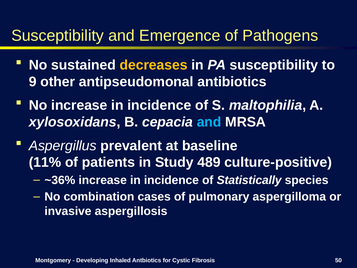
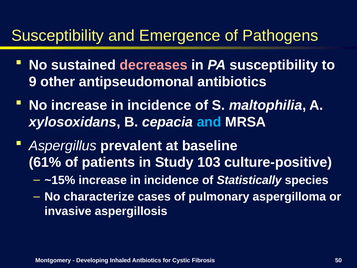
decreases colour: yellow -> pink (154, 65)
11%: 11% -> 61% (45, 162)
489: 489 -> 103 (209, 162)
~36%: ~36% -> ~15% (60, 180)
combination: combination -> characterize (99, 197)
